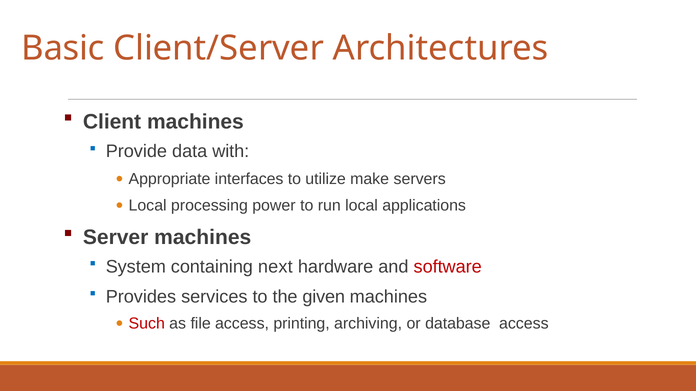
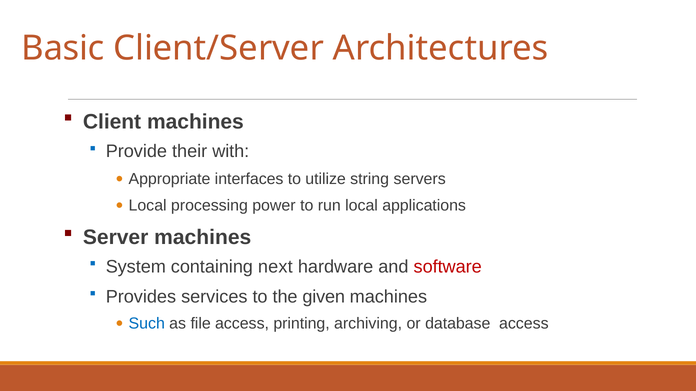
data: data -> their (190, 152)
make: make -> string (370, 179)
Such colour: red -> blue (147, 324)
